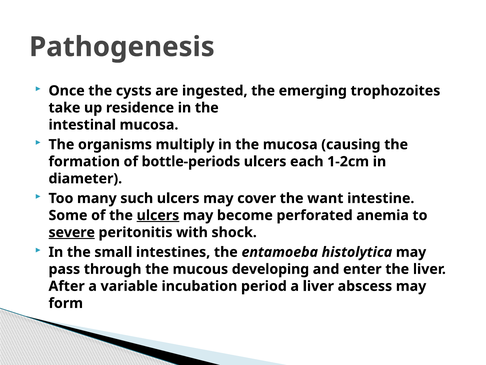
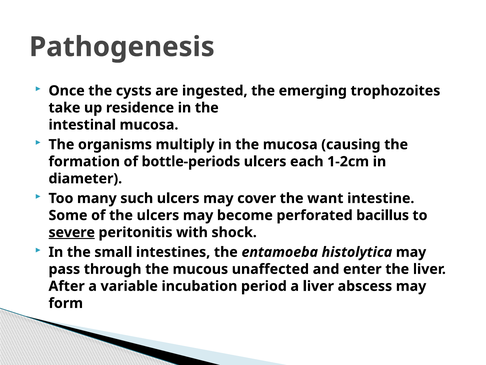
ulcers underline: present -> none (158, 215)
anemia: anemia -> bacillus (383, 215)
developing: developing -> unaffected (270, 269)
